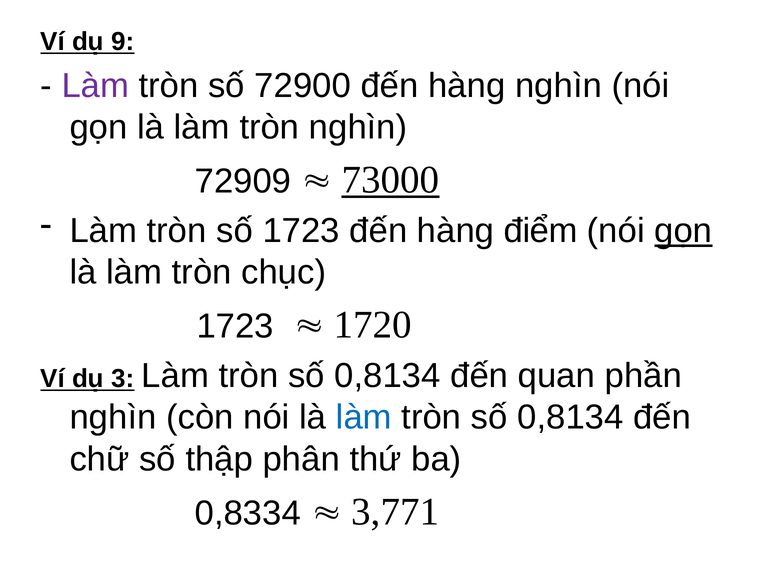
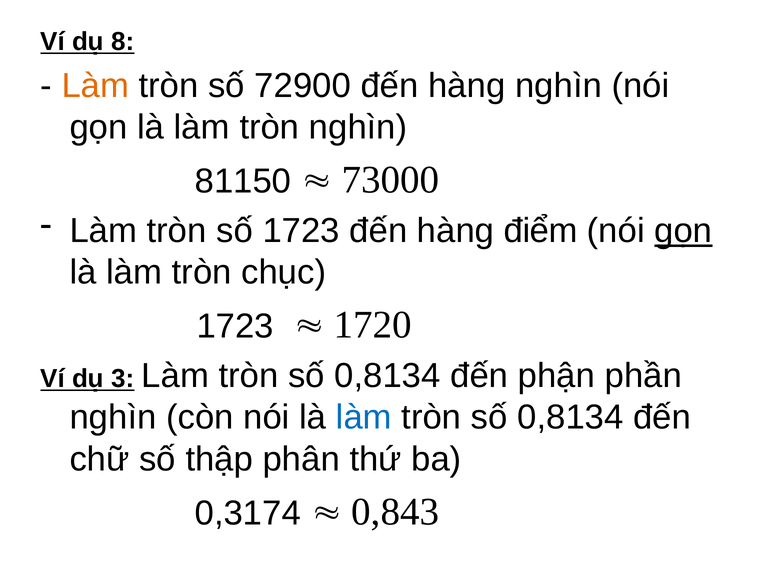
9: 9 -> 8 (123, 42)
Làm colour: purple -> orange (95, 86)
72909: 72909 -> 81150 (243, 181)
73000 underline: present -> none (390, 180)
quan: quan -> phận (556, 376)
0,8334: 0,8334 -> 0,3174 (248, 513)
3,771: 3,771 -> 0,843 (395, 511)
